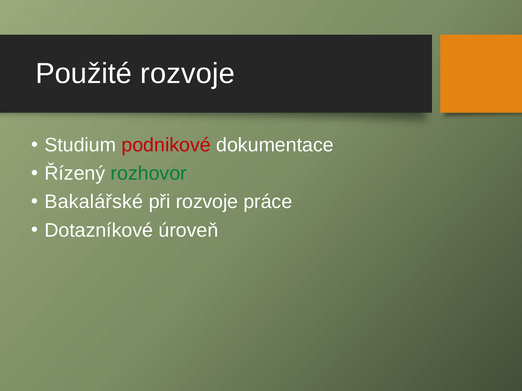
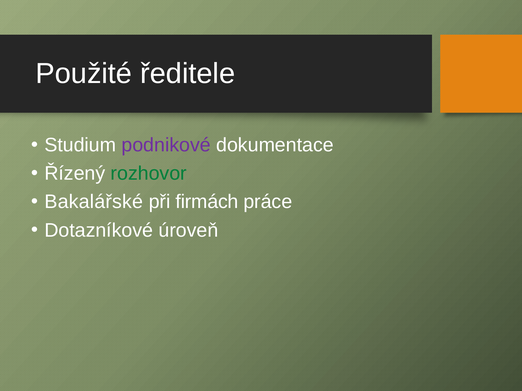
Použité rozvoje: rozvoje -> ředitele (188, 74)
podnikové colour: red -> purple (166, 145)
při rozvoje: rozvoje -> firmách (207, 202)
